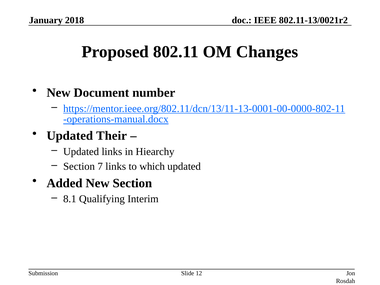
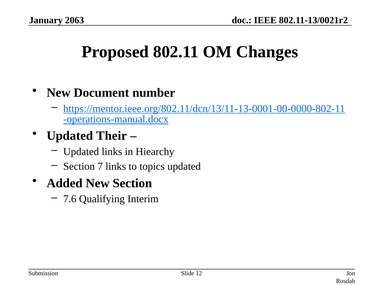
2018: 2018 -> 2063 (75, 20)
which: which -> topics (152, 166)
8.1: 8.1 -> 7.6 (70, 199)
